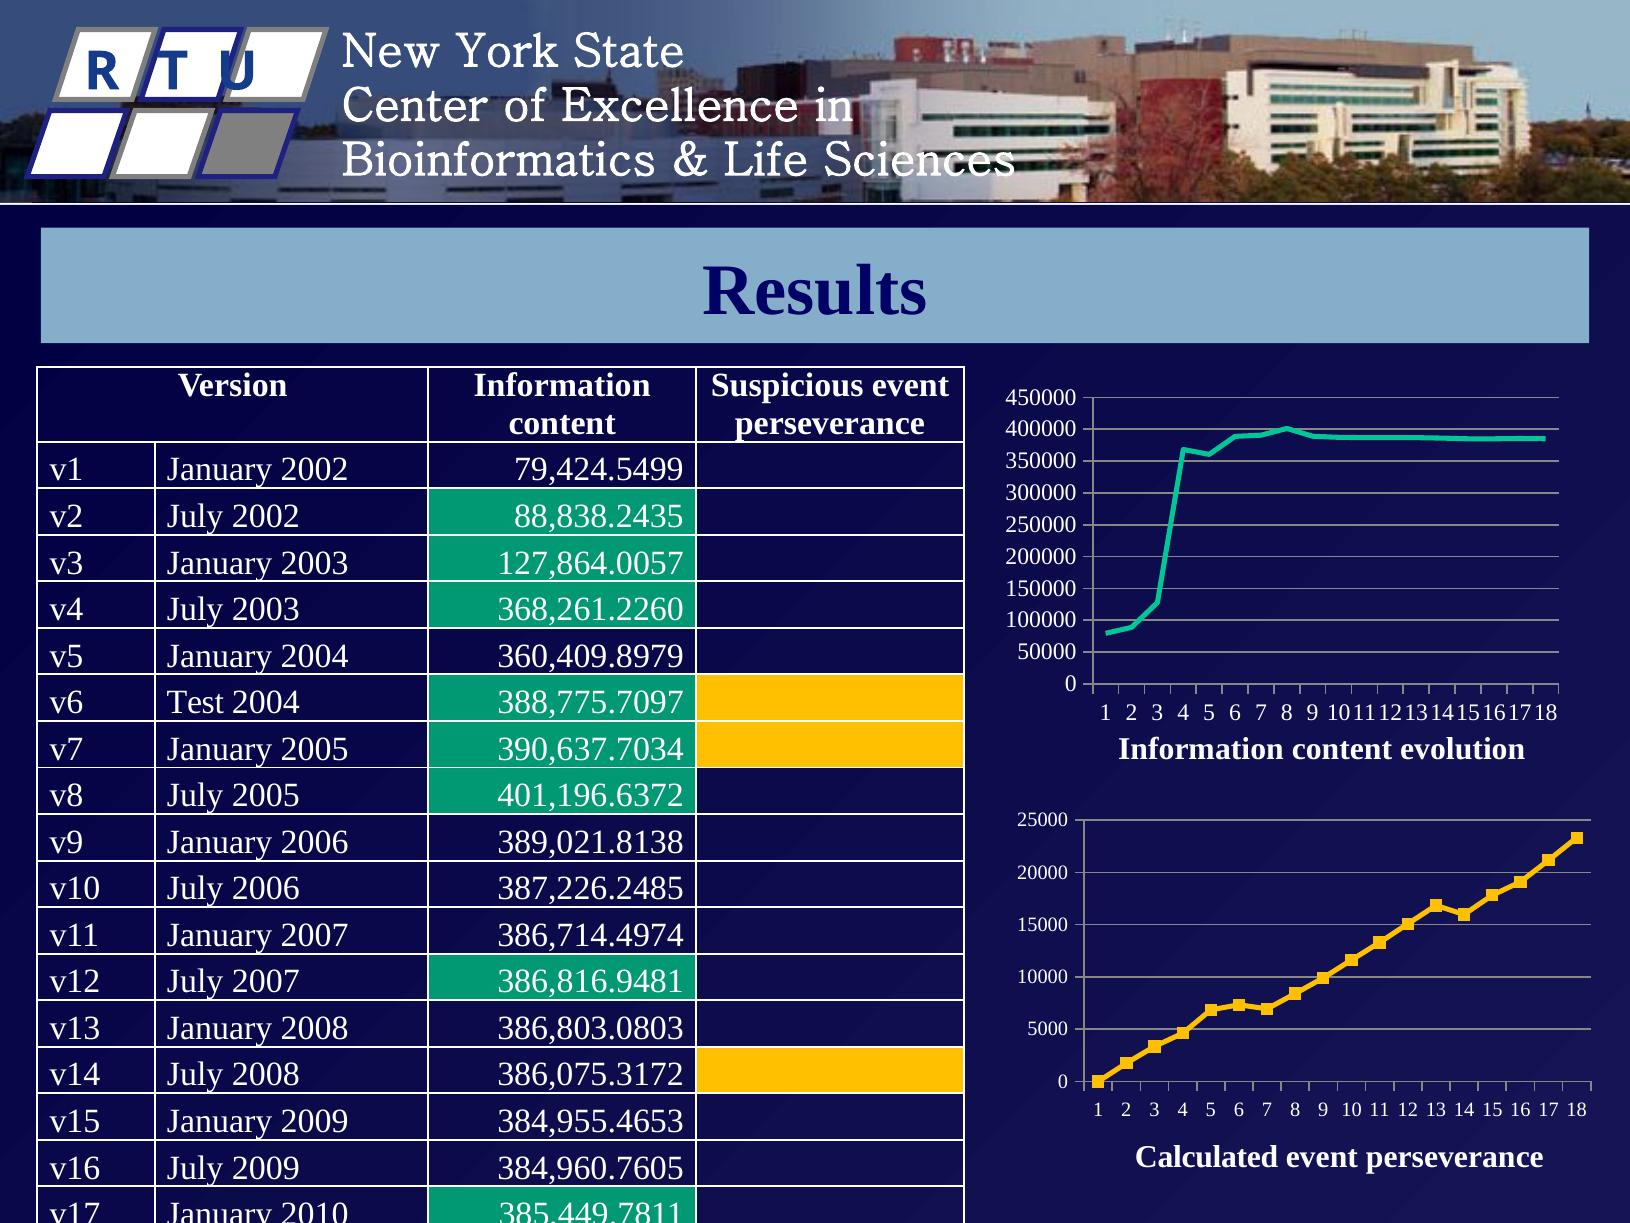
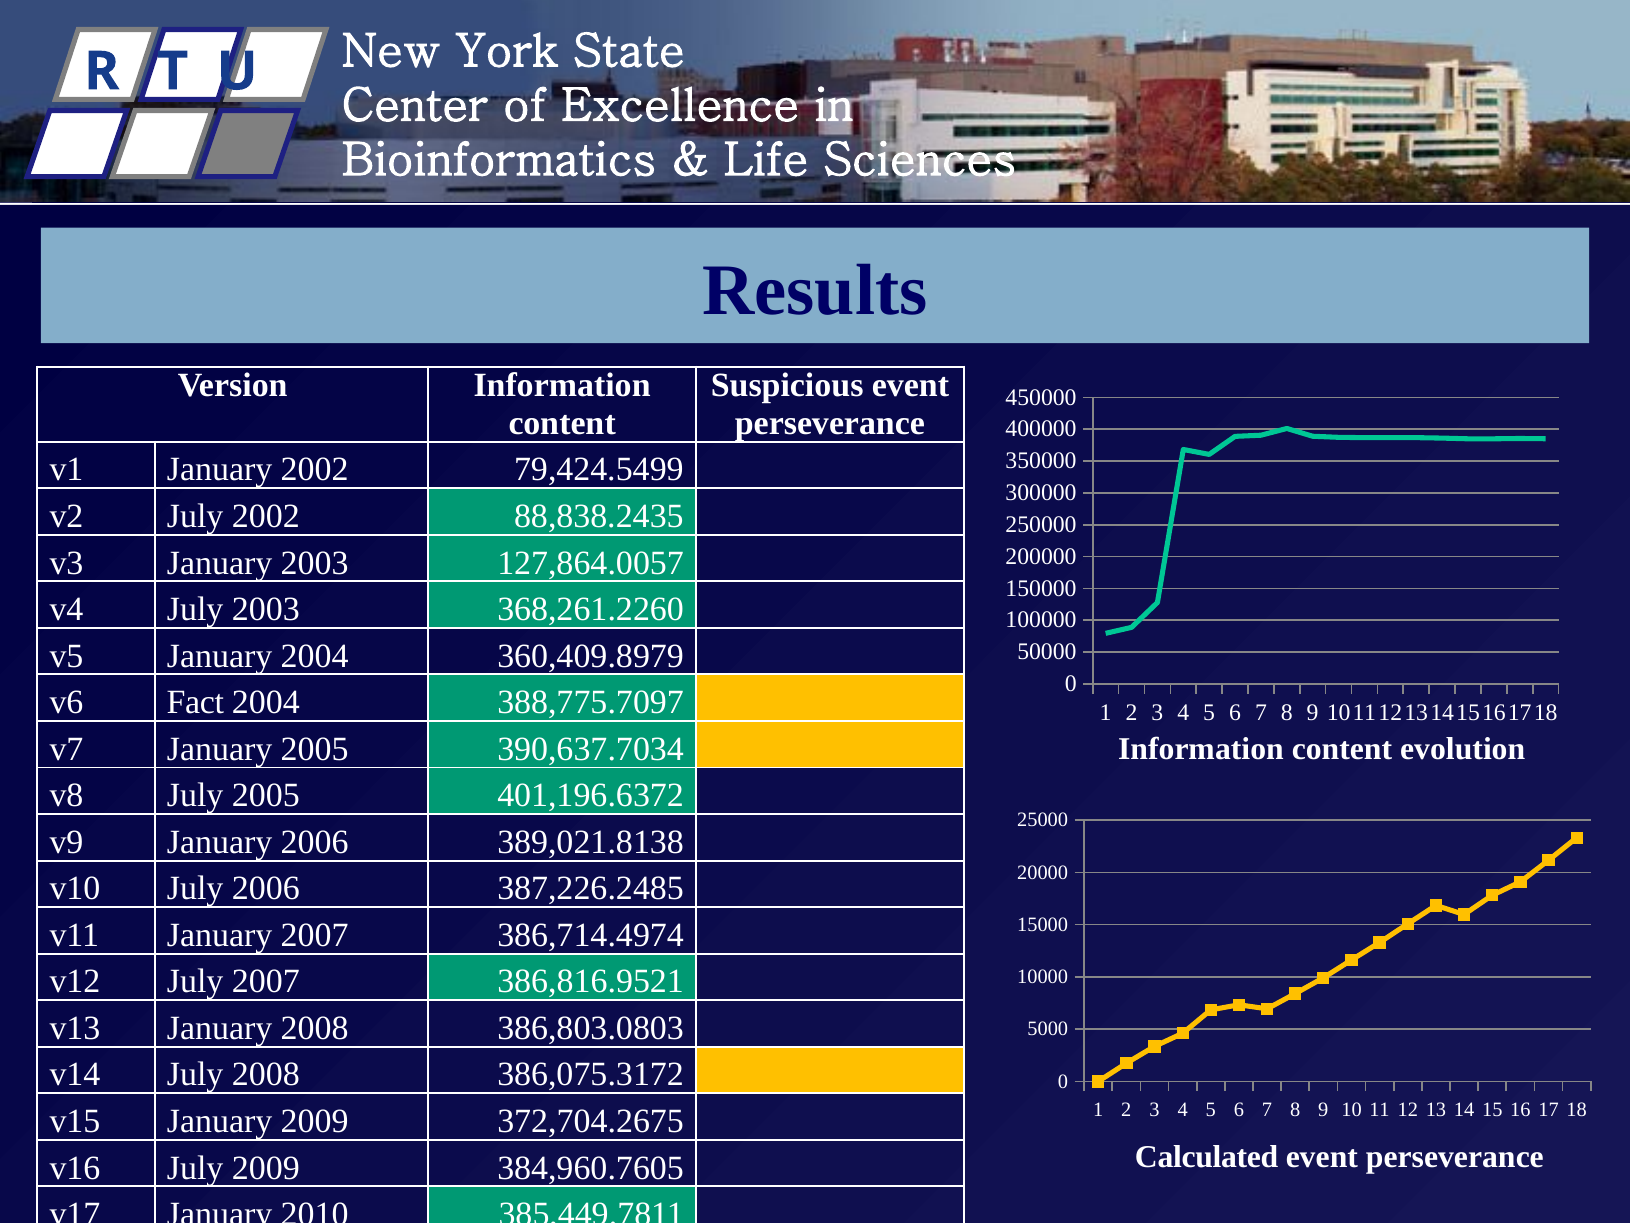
Test: Test -> Fact (195, 702)
386,816.9481: 386,816.9481 -> 386,816.9521 (591, 981)
384,955.4653: 384,955.4653 -> 372,704.2675 (591, 1121)
